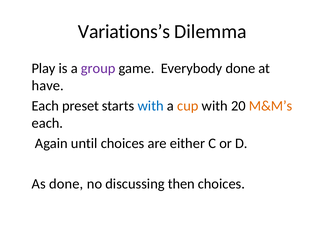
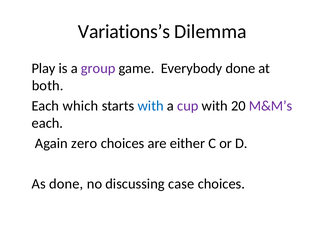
have: have -> both (48, 86)
preset: preset -> which (80, 106)
cup colour: orange -> purple (188, 106)
M&M’s colour: orange -> purple (271, 106)
until: until -> zero (84, 143)
then: then -> case (181, 184)
